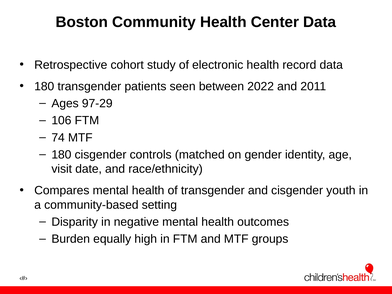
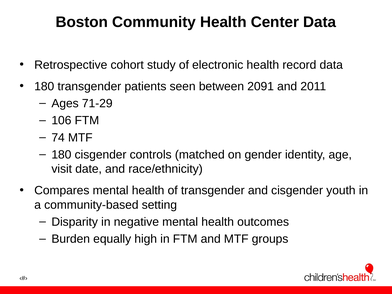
2022: 2022 -> 2091 (261, 86)
97-29: 97-29 -> 71-29 (97, 103)
